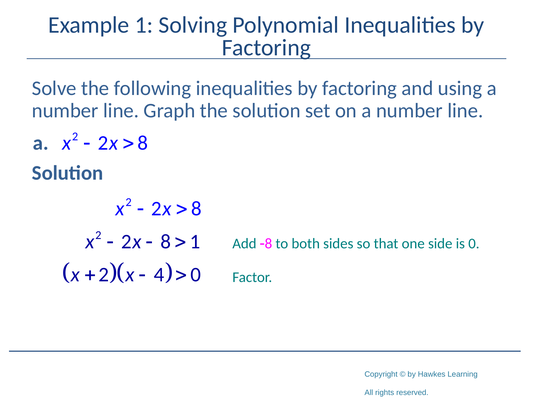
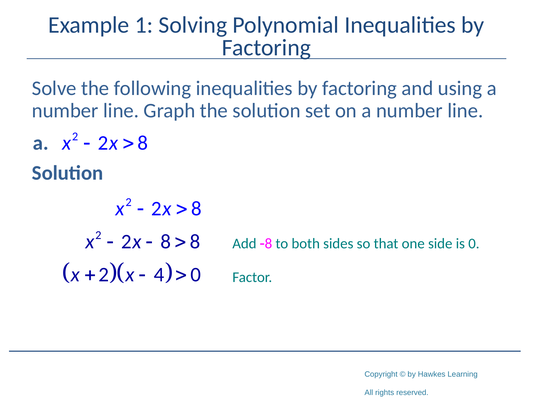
1: 1 -> 8 (195, 242)
